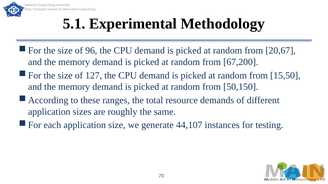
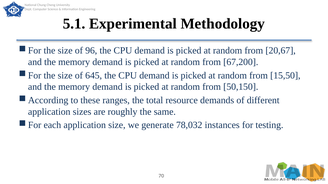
127: 127 -> 645 (94, 76)
44,107: 44,107 -> 78,032 (189, 125)
